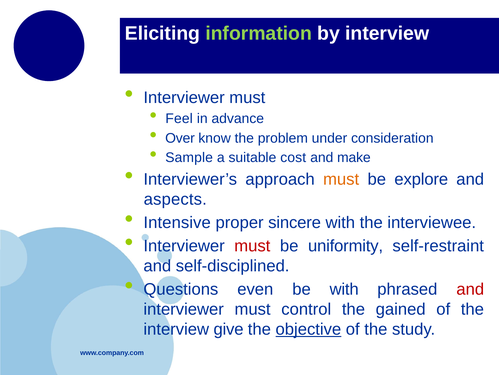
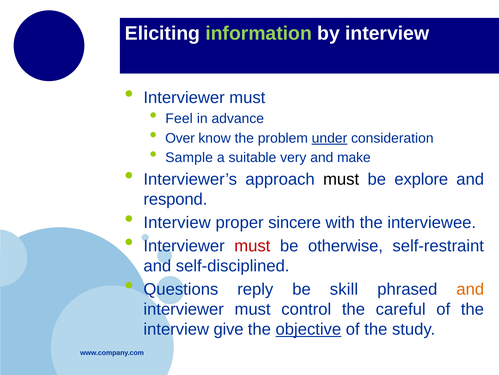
under underline: none -> present (329, 138)
cost: cost -> very (293, 157)
must colour: orange -> black (341, 179)
aspects: aspects -> respond (175, 199)
Intensive: Intensive -> Interview (177, 222)
uniformity: uniformity -> otherwise (345, 246)
even: even -> reply (255, 289)
be with: with -> skill (344, 289)
and colour: red -> orange (470, 289)
gained: gained -> careful (401, 309)
